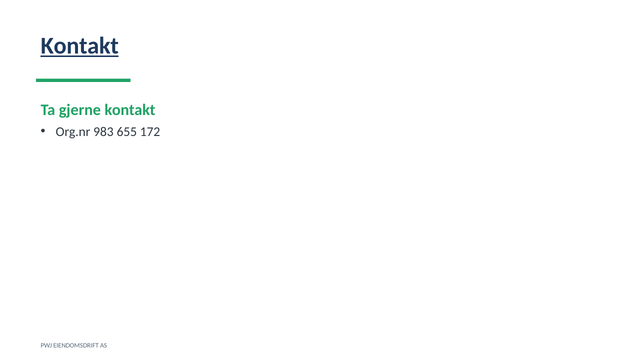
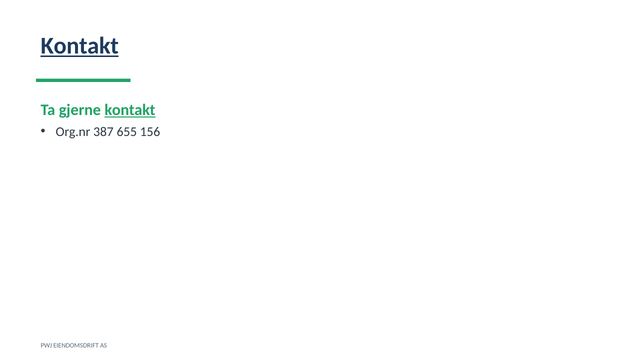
kontakt underline: none -> present (130, 110)
983: 983 -> 387 (103, 132)
172: 172 -> 156 (150, 132)
